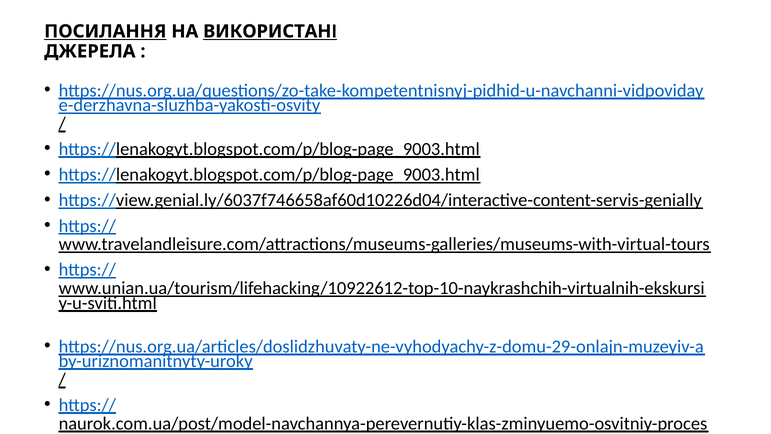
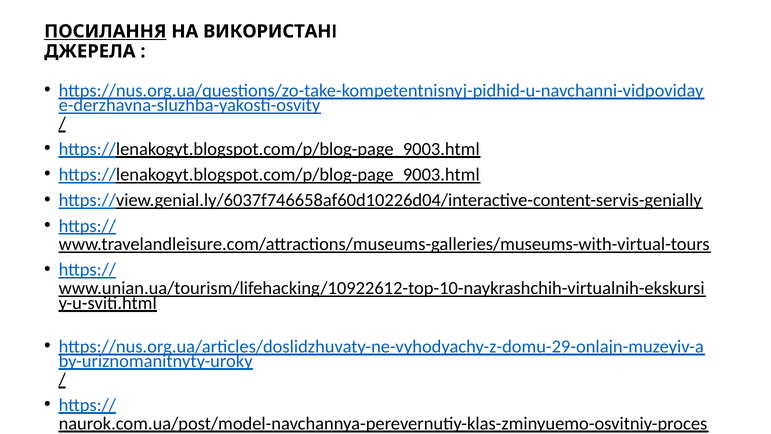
ВИКОРИСТАНІ underline: present -> none (270, 31)
